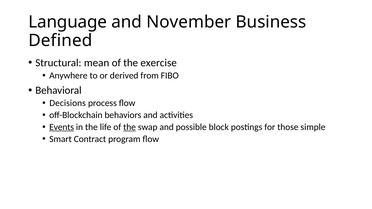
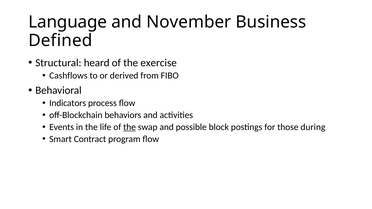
mean: mean -> heard (97, 63)
Anywhere: Anywhere -> Cashflows (68, 76)
Decisions: Decisions -> Indicators (68, 103)
Events underline: present -> none (62, 127)
simple: simple -> during (313, 127)
